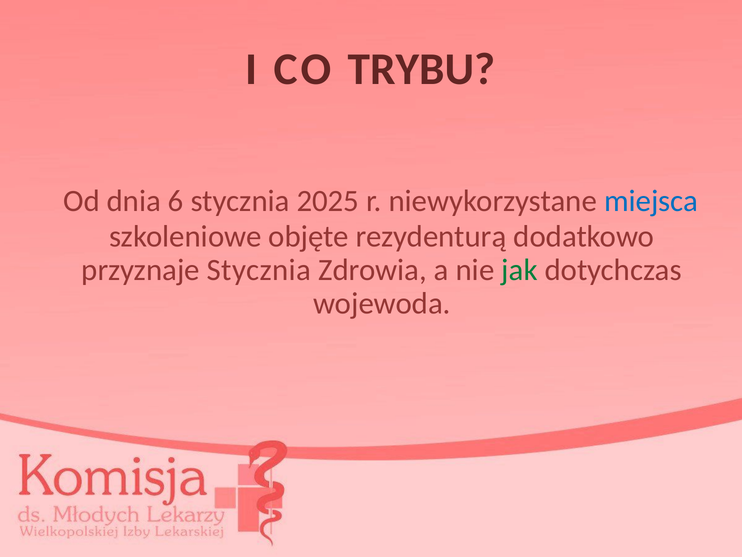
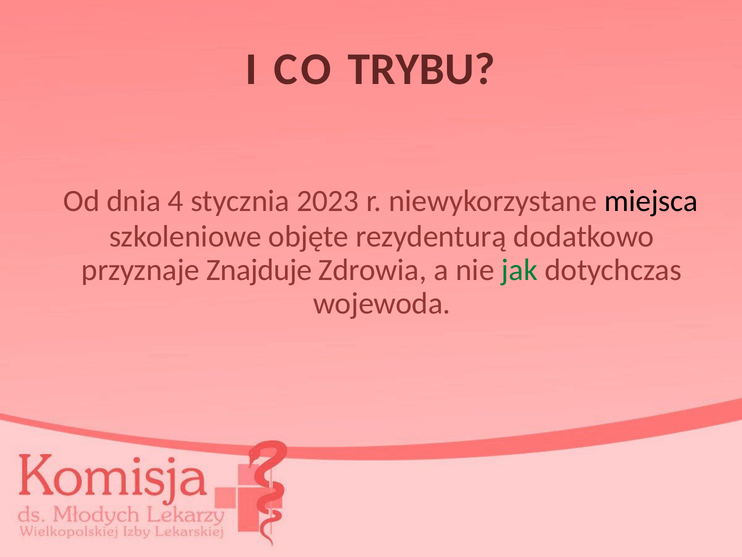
6: 6 -> 4 (176, 201)
2025: 2025 -> 2023 (328, 201)
miejsca colour: blue -> black (651, 201)
przyznaje Stycznia: Stycznia -> Znajduje (259, 270)
